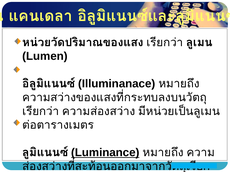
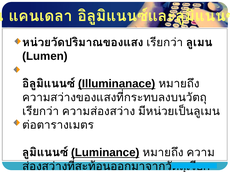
Illuminanace underline: none -> present (117, 84)
